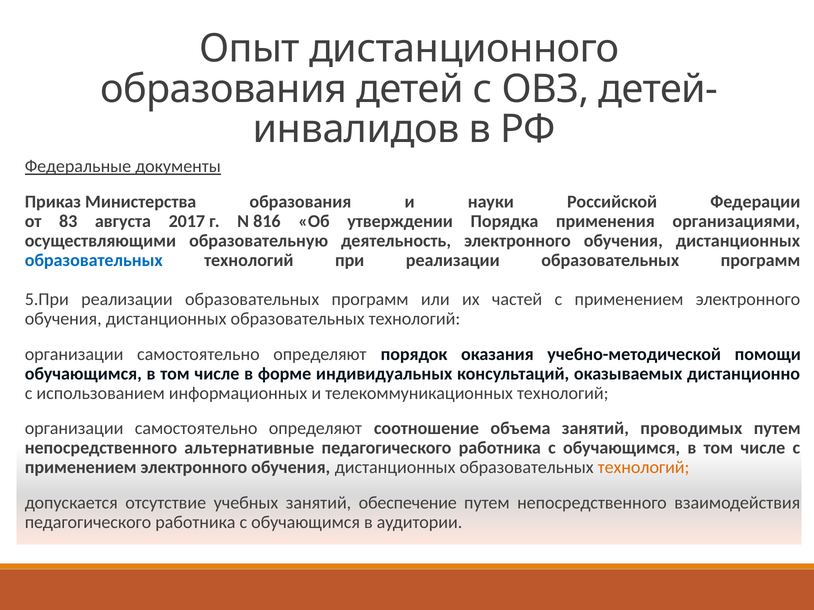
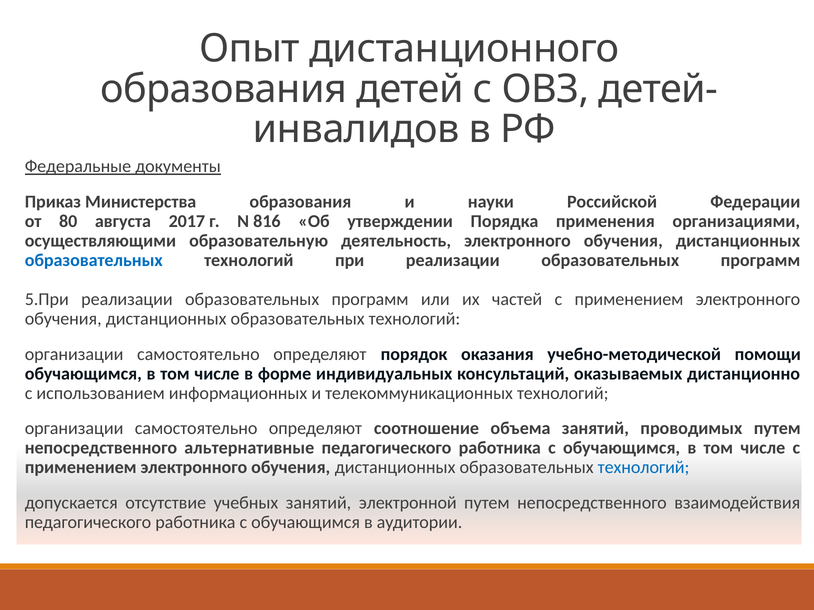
83: 83 -> 80 (68, 221)
технологий colour: orange -> blue (644, 468)
обеспечение: обеспечение -> электронной (408, 503)
